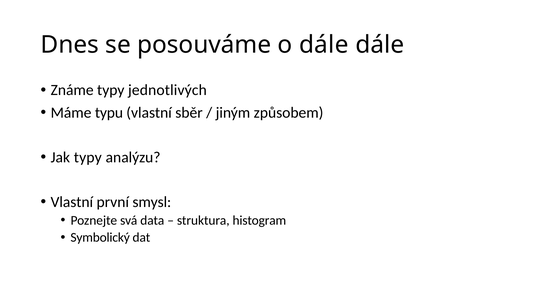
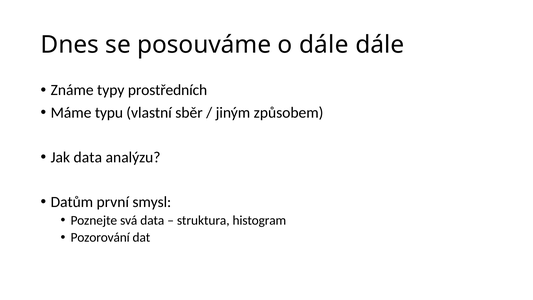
jednotlivých: jednotlivých -> prostředních (168, 90)
Jak typy: typy -> data (88, 157)
Vlastní: Vlastní -> Datům (72, 202)
Symbolický: Symbolický -> Pozorování (100, 237)
